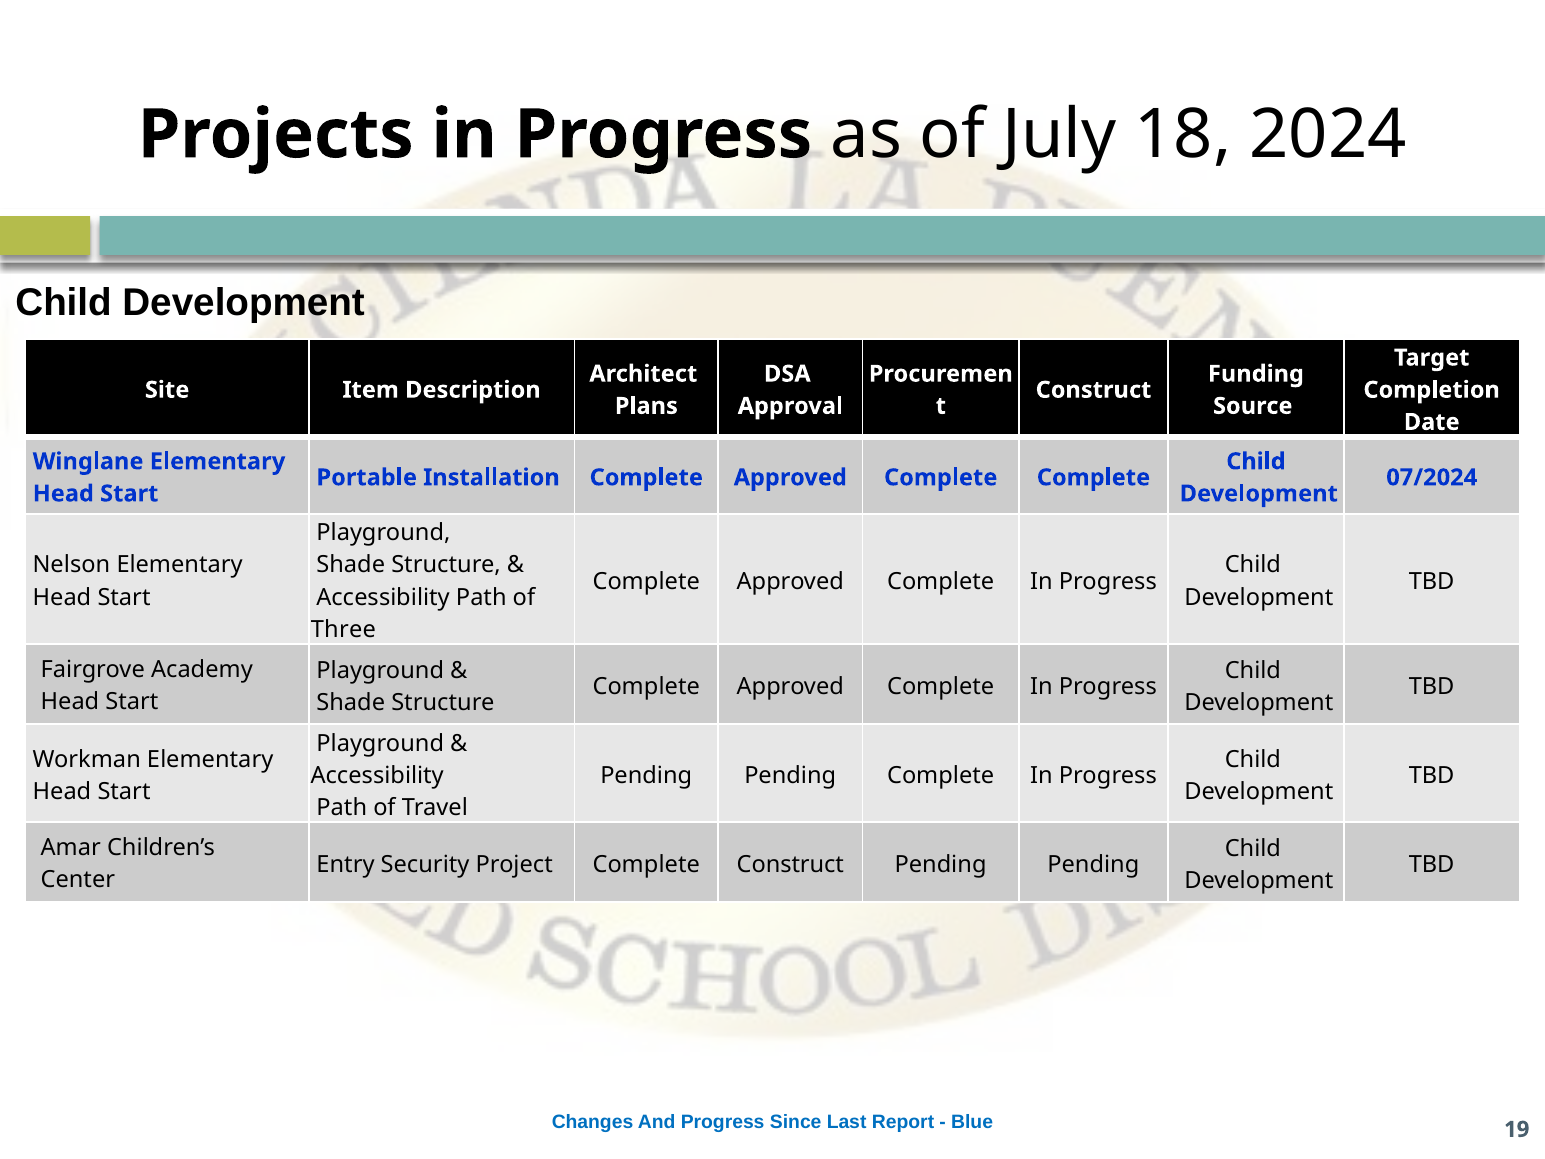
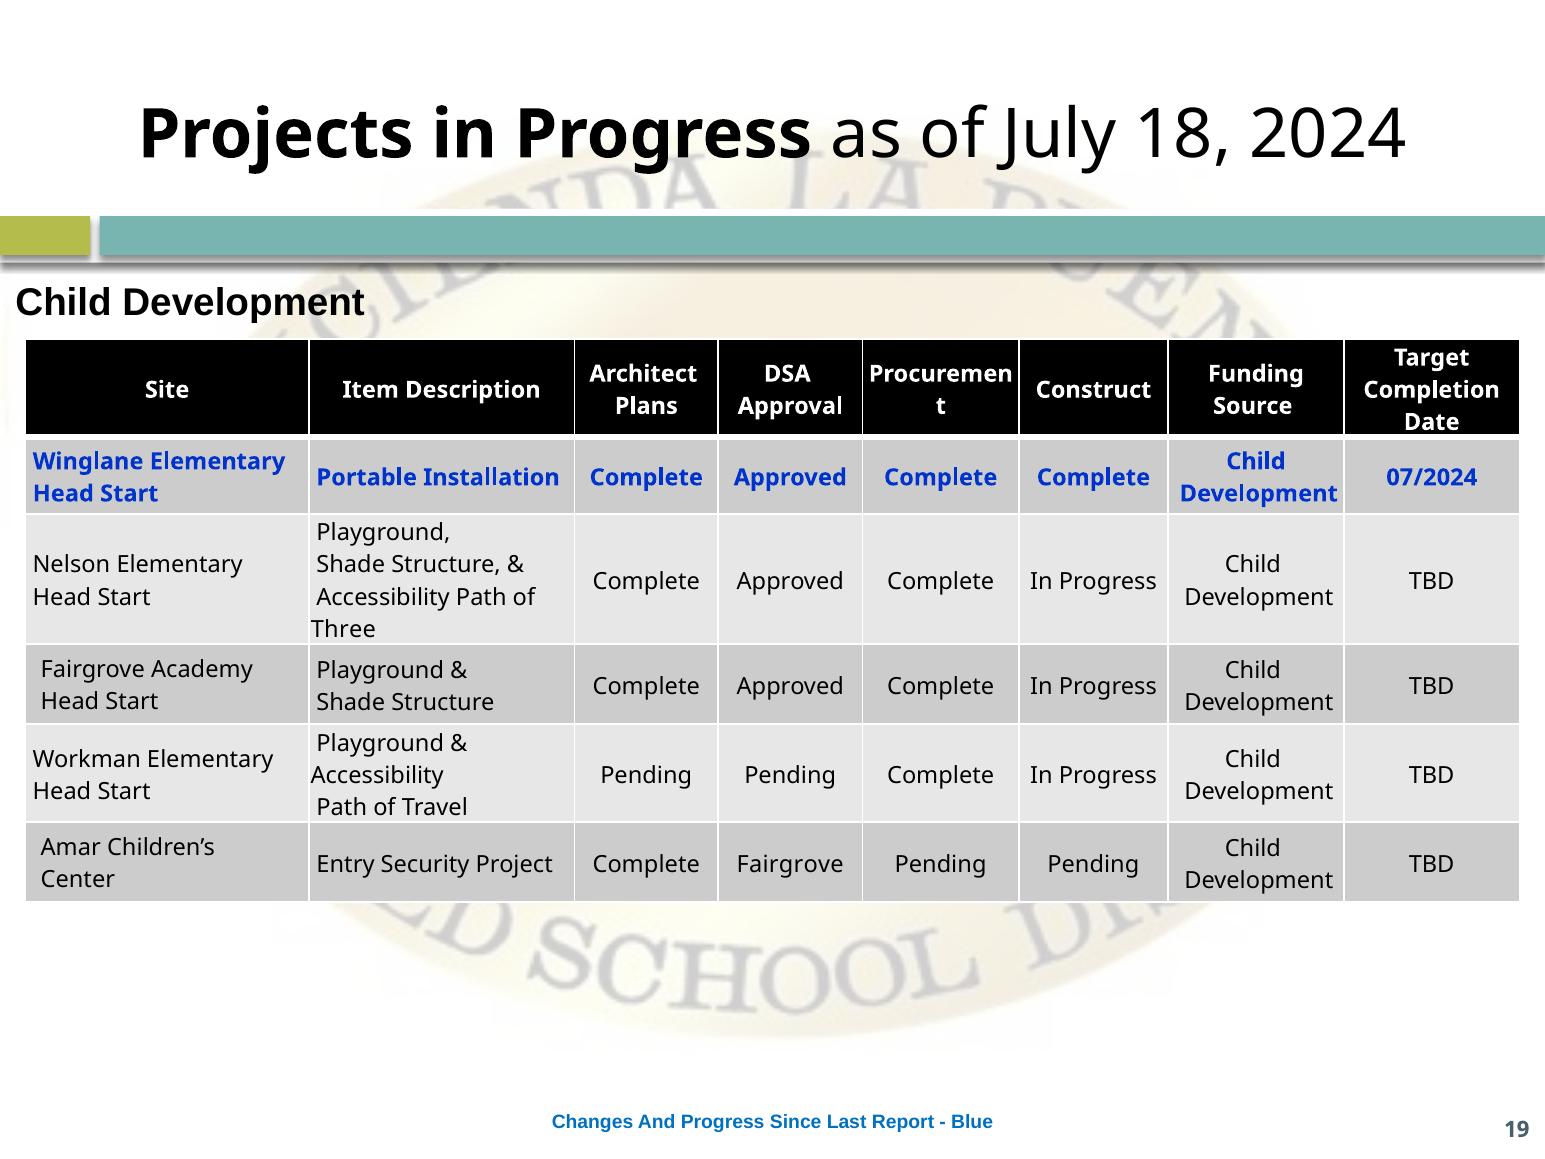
Complete Construct: Construct -> Fairgrove (790, 864)
